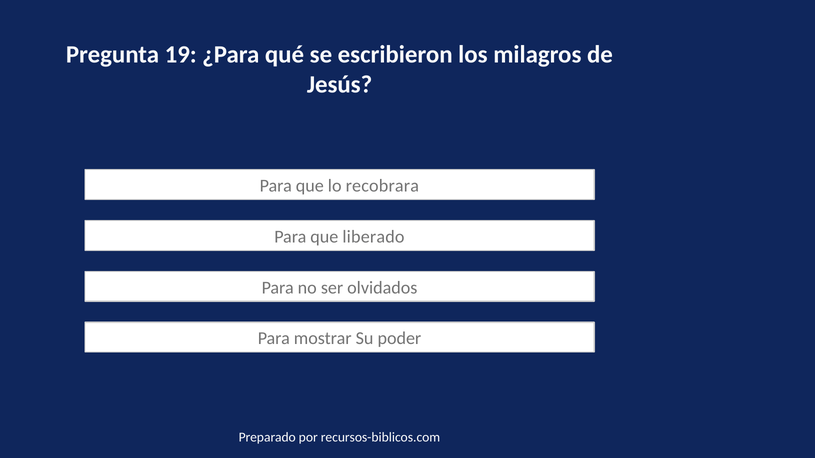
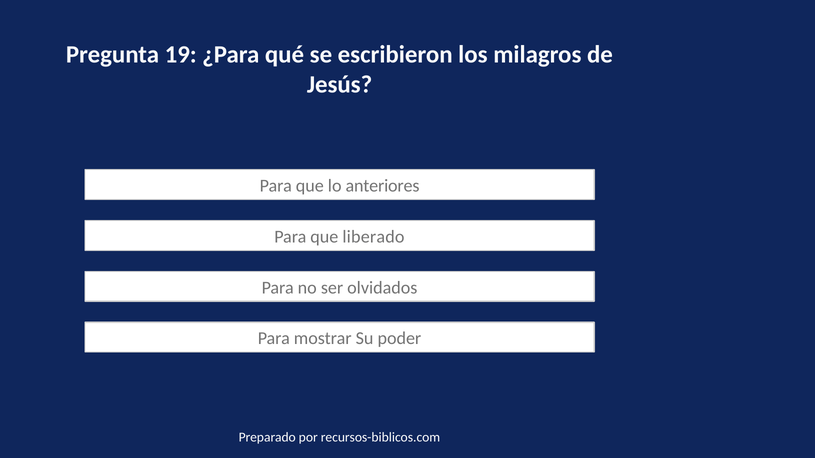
recobrara: recobrara -> anteriores (382, 186)
